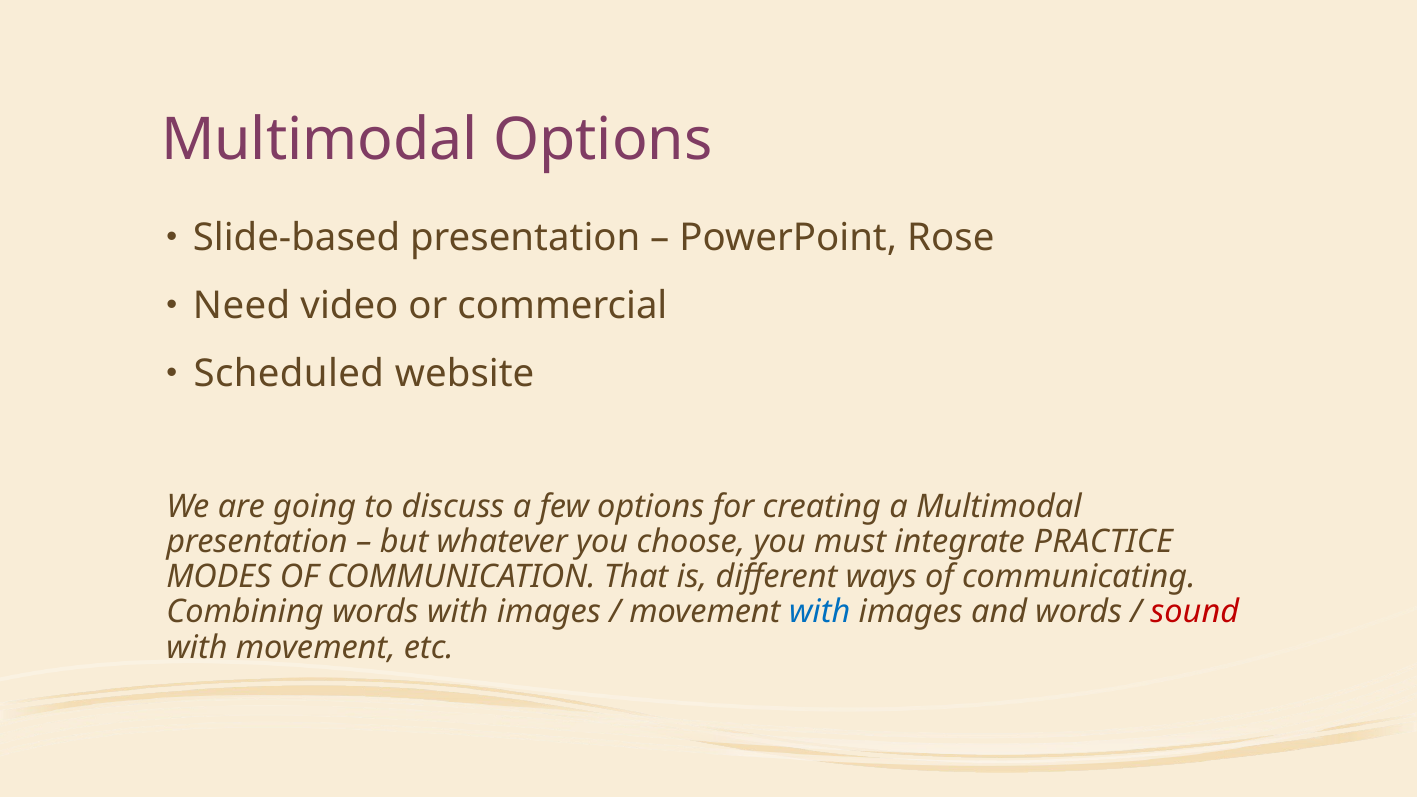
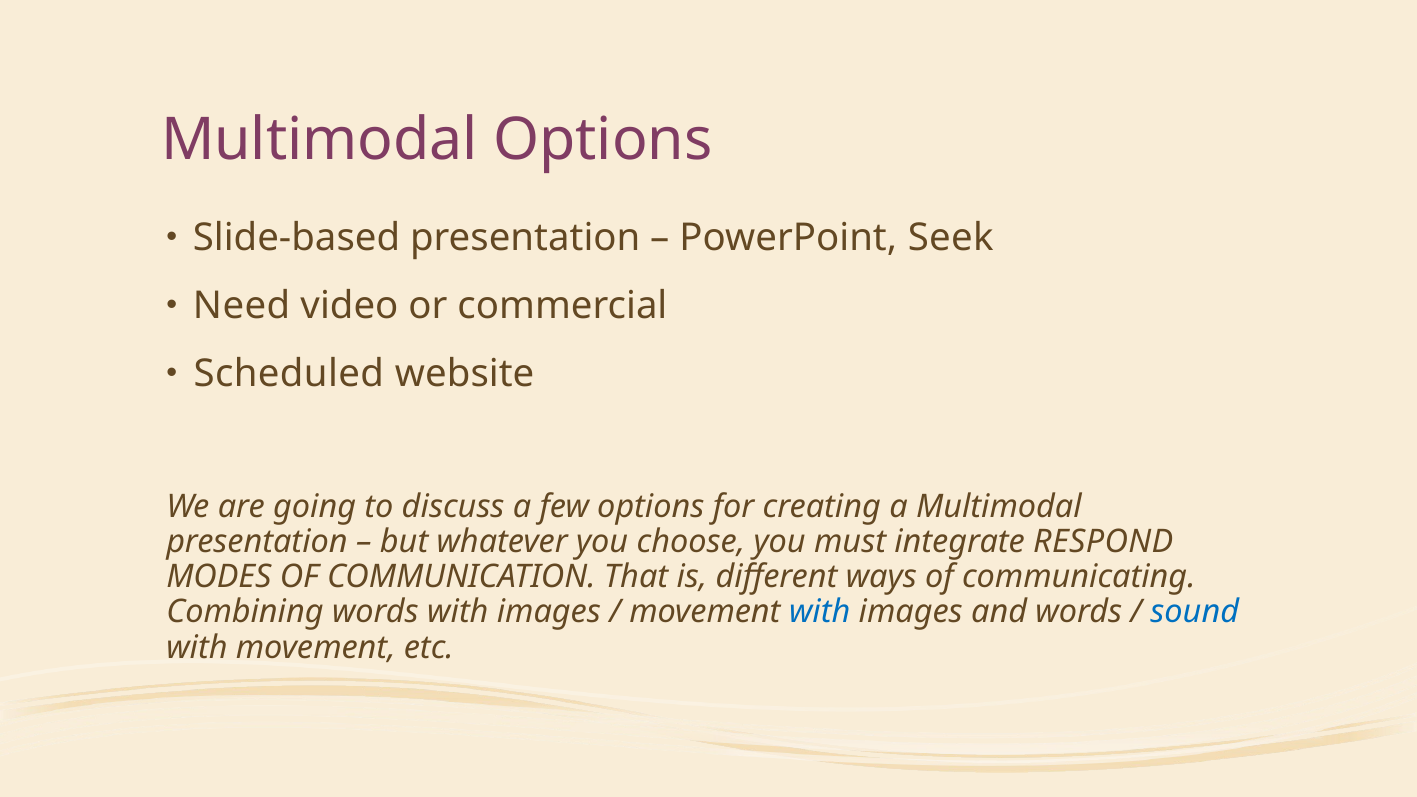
Rose: Rose -> Seek (951, 238)
PRACTICE: PRACTICE -> RESPOND (1103, 542)
sound colour: red -> blue (1195, 612)
